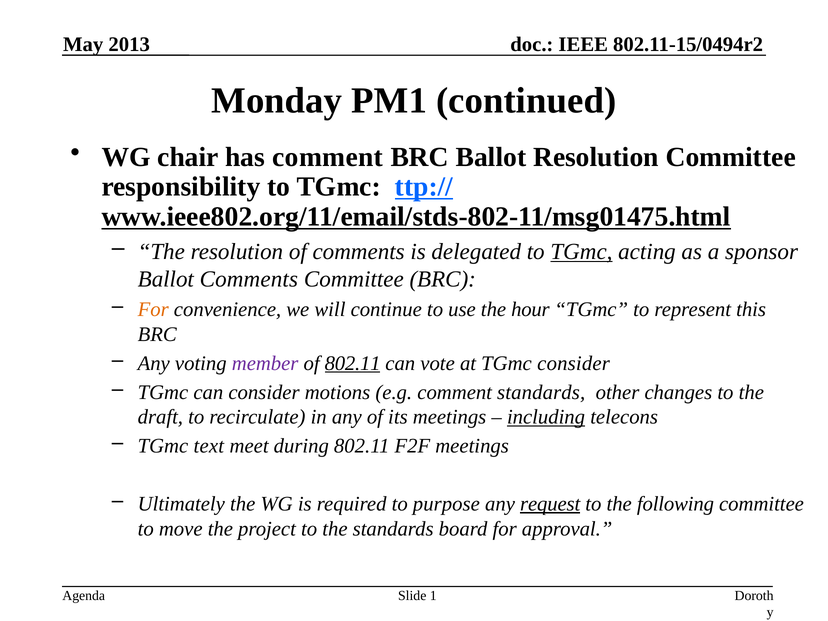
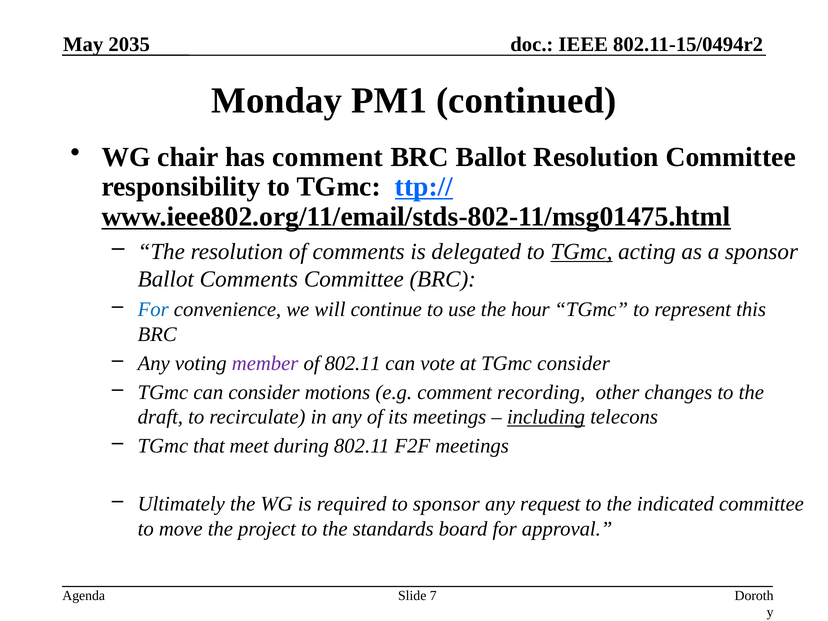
2013: 2013 -> 2035 (129, 44)
For colour: orange -> blue (153, 309)
802.11 underline: present -> none (353, 363)
comment standards: standards -> recording (541, 392)
text: text -> that (209, 446)
to purpose: purpose -> sponsor (446, 504)
request underline: present -> none (550, 504)
following: following -> indicated (675, 504)
1: 1 -> 7 (433, 596)
